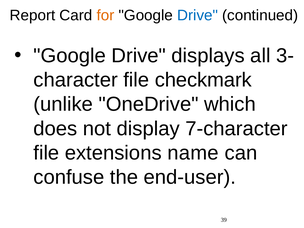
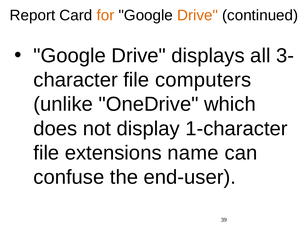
Drive colour: blue -> orange (198, 15)
checkmark: checkmark -> computers (203, 80)
7-character: 7-character -> 1-character (236, 129)
